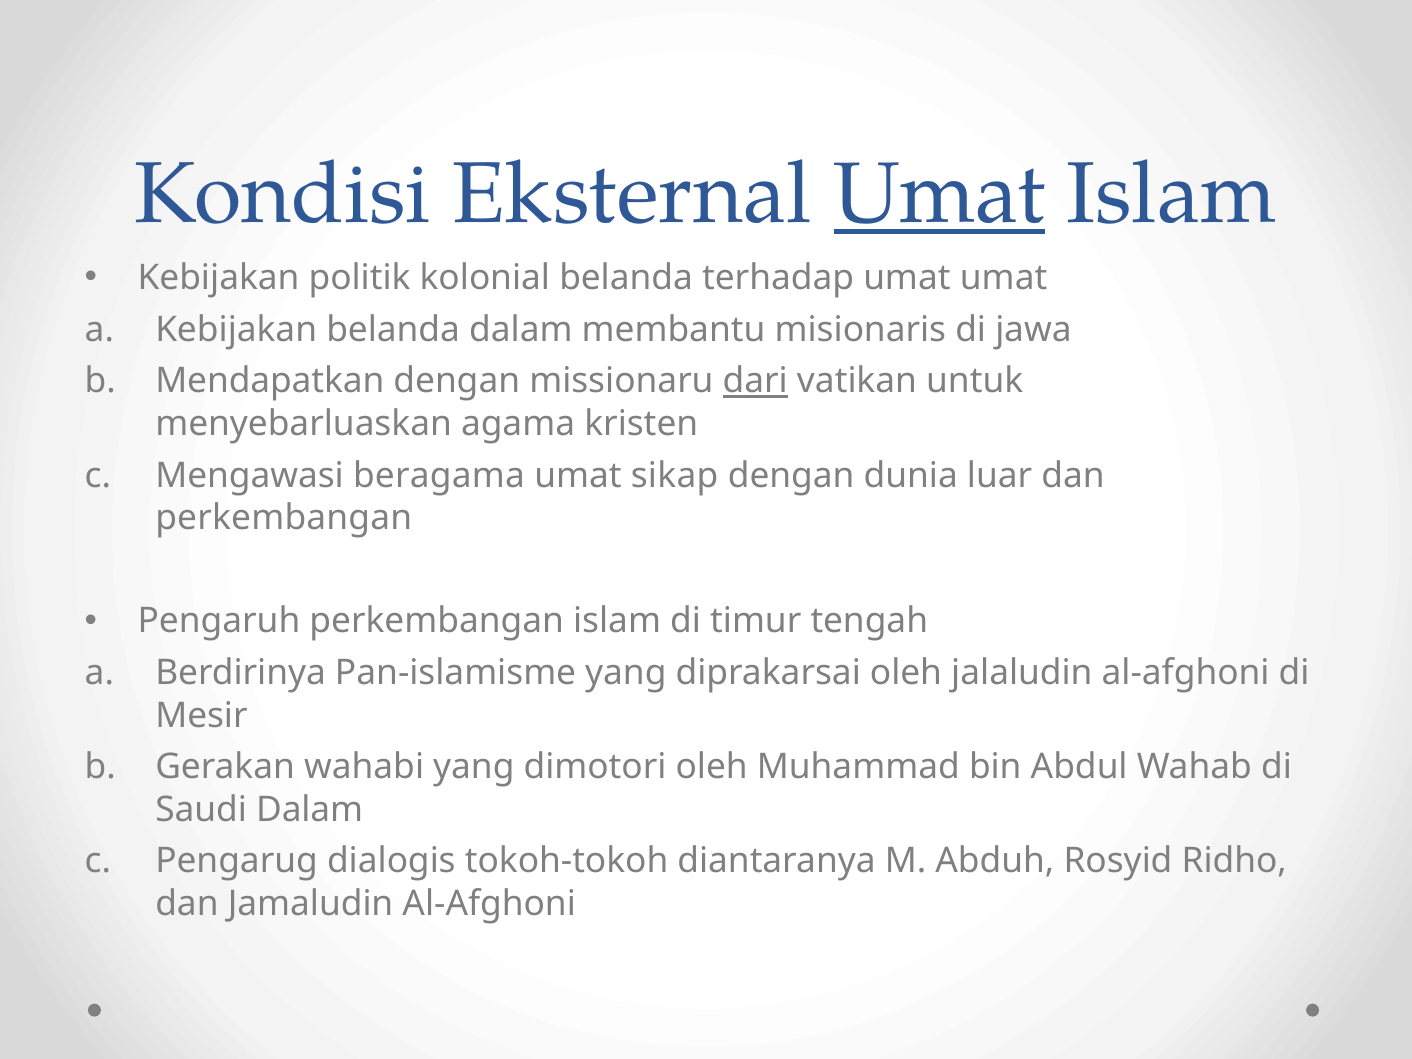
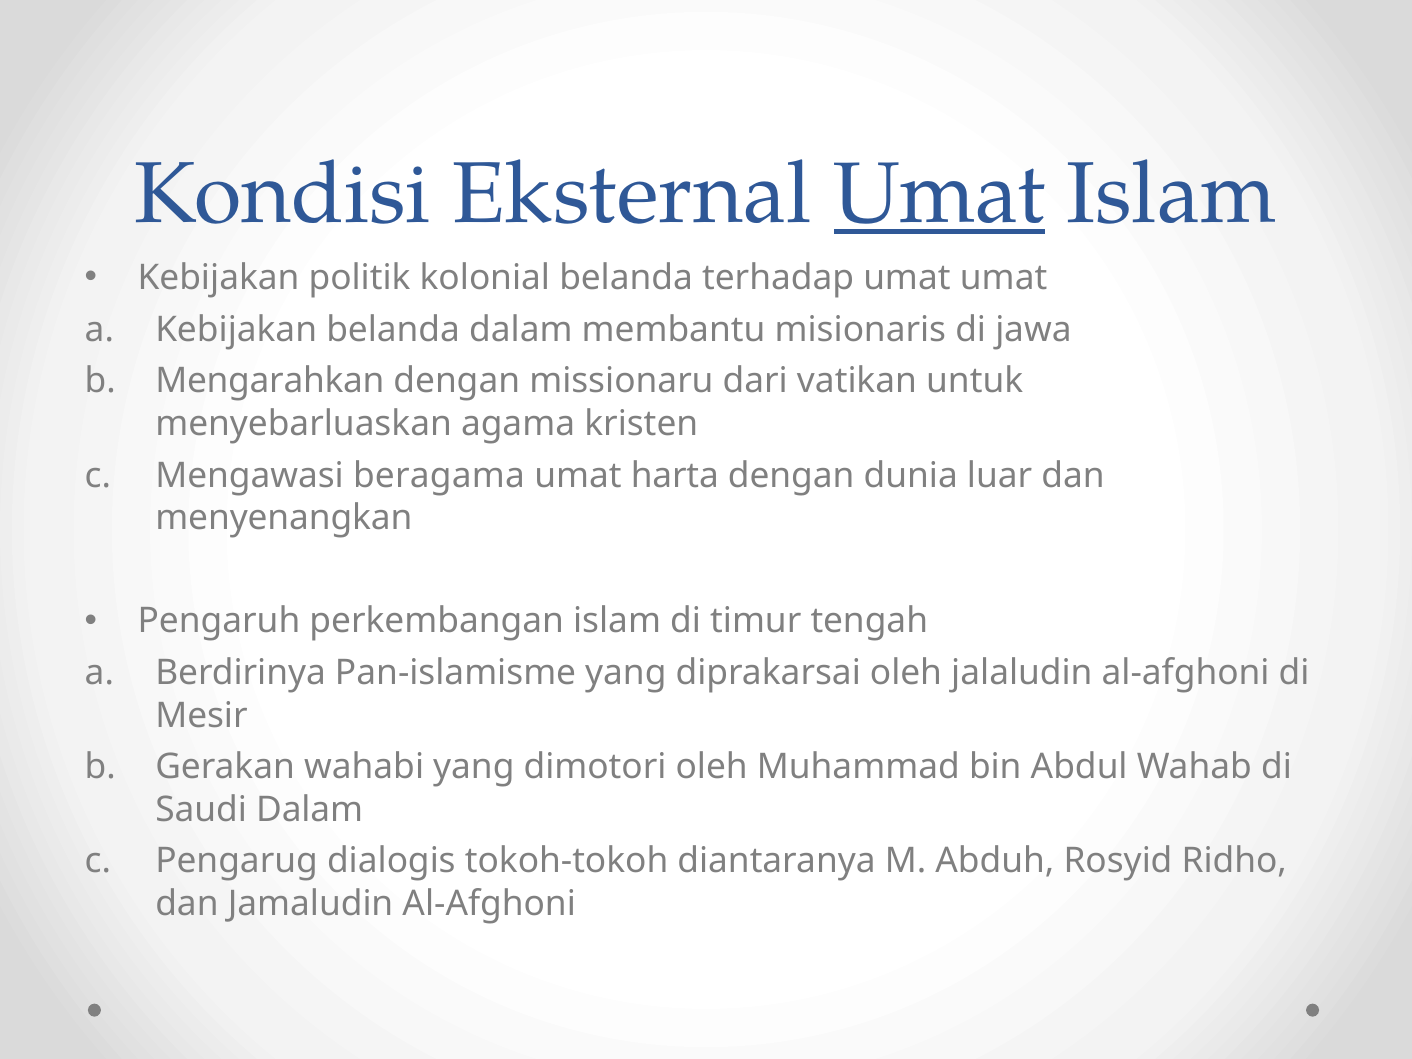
Mendapatkan: Mendapatkan -> Mengarahkan (270, 381)
dari underline: present -> none (755, 381)
sikap: sikap -> harta (675, 475)
perkembangan: perkembangan -> menyenangkan (284, 518)
